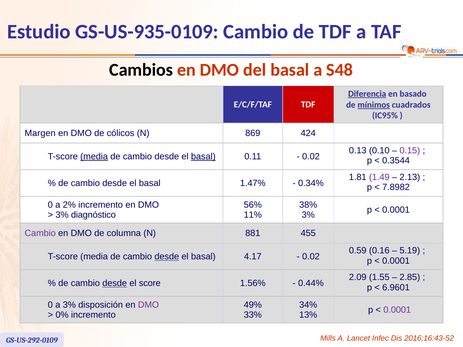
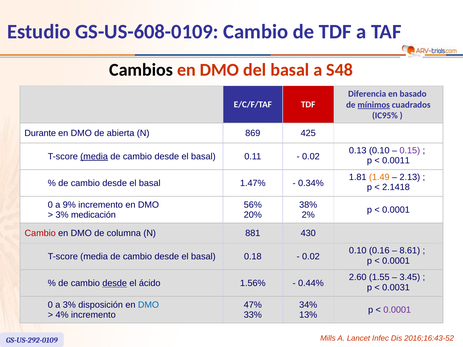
GS-US-935-0109: GS-US-935-0109 -> GS-US-608-0109 (147, 32)
Diferencia underline: present -> none (367, 94)
Margen: Margen -> Durante (40, 133)
cólicos: cólicos -> abierta (121, 133)
424: 424 -> 425 (308, 133)
basal underline: present -> none (203, 157)
0.3544: 0.3544 -> 0.0011 (396, 161)
1.49 colour: purple -> orange (379, 177)
7.8982: 7.8982 -> 2.1418 (396, 187)
2%: 2% -> 9% (69, 205)
diagnóstico: diagnóstico -> medicación (93, 215)
11%: 11% -> 20% (253, 215)
3%: 3% -> 2% (308, 215)
Cambio colour: purple -> red (40, 233)
455: 455 -> 430 (308, 233)
0.59: 0.59 -> 0.10 (358, 251)
5.19: 5.19 -> 8.61 (410, 251)
desde underline: present -> none (167, 257)
4.17: 4.17 -> 0.18 (253, 257)
2.09: 2.09 -> 2.60 (358, 277)
2.85: 2.85 -> 3.45 (410, 277)
score: score -> ácido (150, 283)
6.9601: 6.9601 -> 0.0031 (396, 288)
DMO colour: purple -> blue (148, 305)
49%: 49% -> 47% (253, 305)
0%: 0% -> 4% (62, 315)
